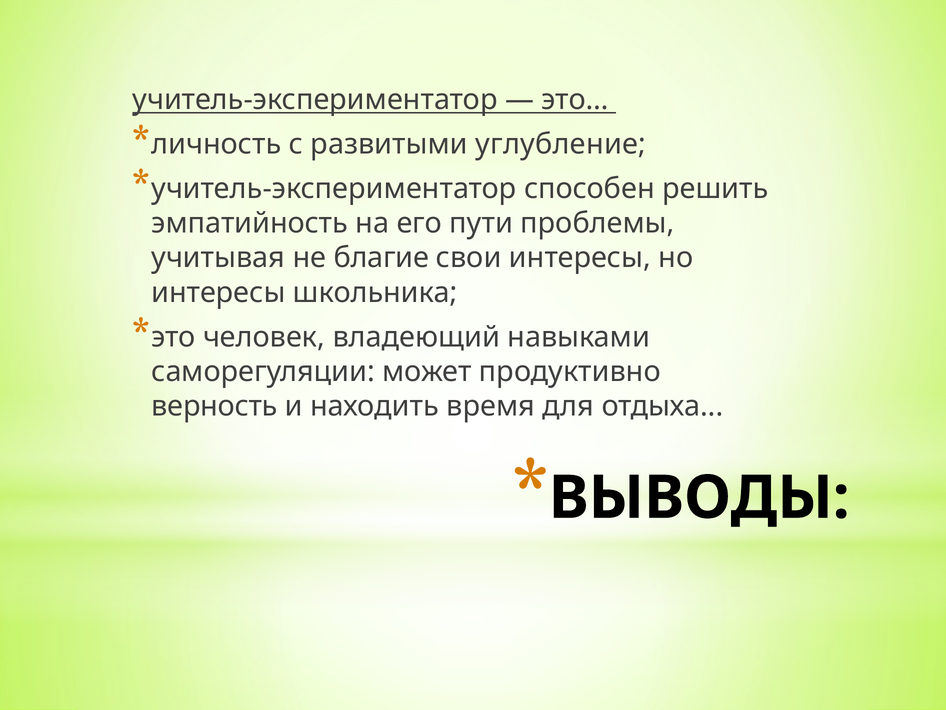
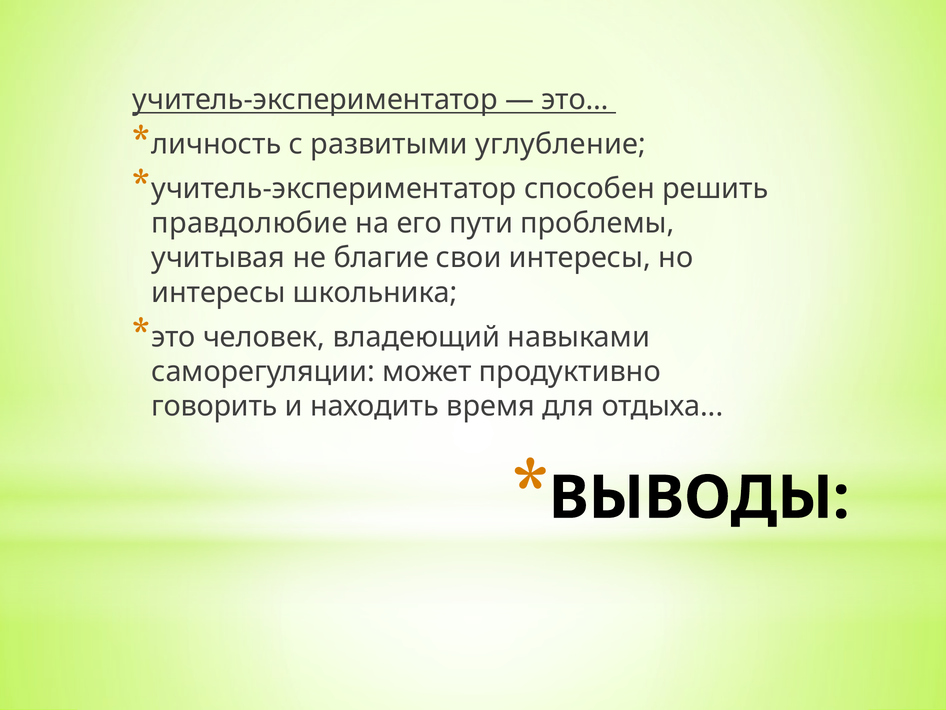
эмпатийность: эмпатийность -> правдолюбие (249, 223)
верность: верность -> говорить (214, 406)
